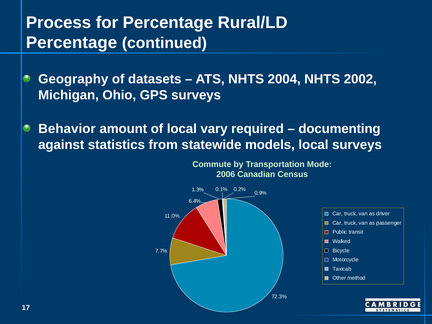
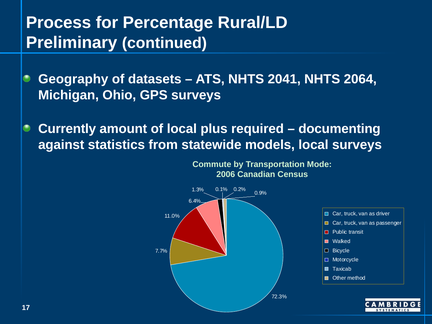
Percentage: Percentage -> Preliminary (72, 43)
2004: 2004 -> 2041 (284, 79)
2002: 2002 -> 2064 (360, 79)
Behavior: Behavior -> Currently (67, 129)
vary: vary -> plus (214, 129)
